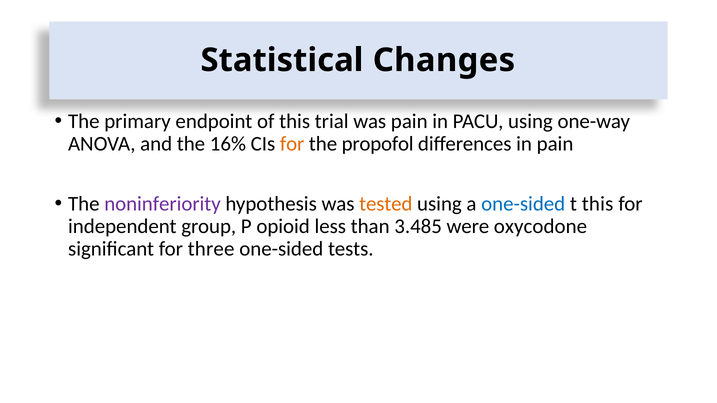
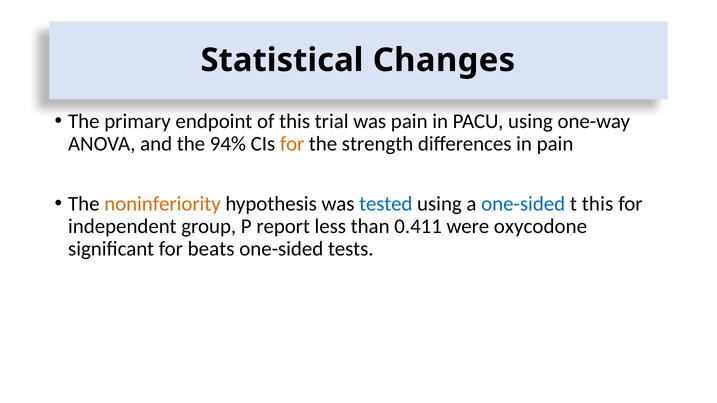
16%: 16% -> 94% (228, 144)
propofol: propofol -> strength (378, 144)
noninferiority colour: purple -> orange (163, 204)
tested colour: orange -> blue (386, 204)
opioid: opioid -> report (283, 227)
3.485: 3.485 -> 0.411 (418, 227)
three: three -> beats (211, 249)
